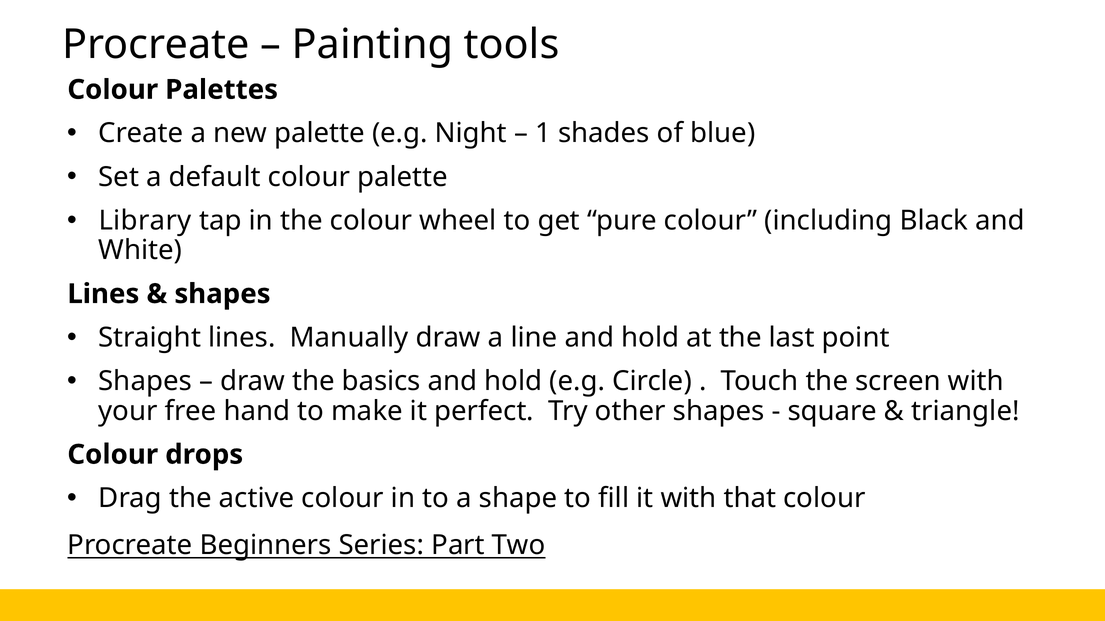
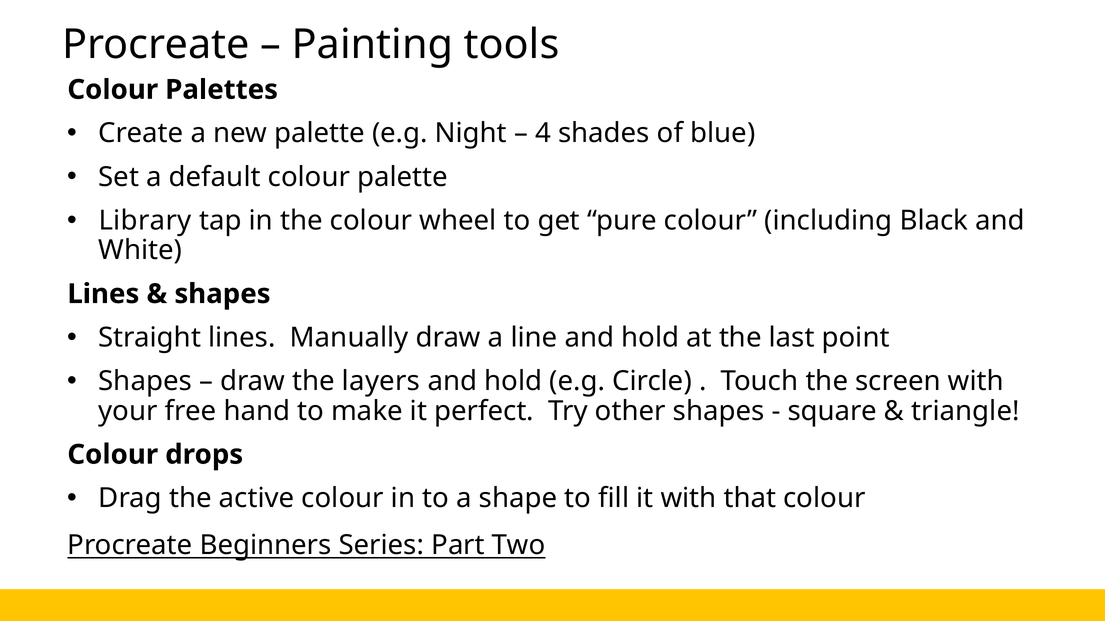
1: 1 -> 4 (543, 133)
basics: basics -> layers (381, 381)
